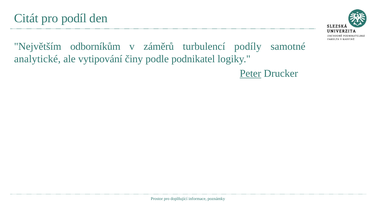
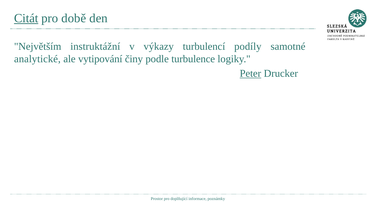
Citát underline: none -> present (26, 18)
podíl: podíl -> době (74, 18)
odborníkům: odborníkům -> instruktážní (95, 47)
záměrů: záměrů -> výkazy (159, 47)
podnikatel: podnikatel -> turbulence (193, 59)
